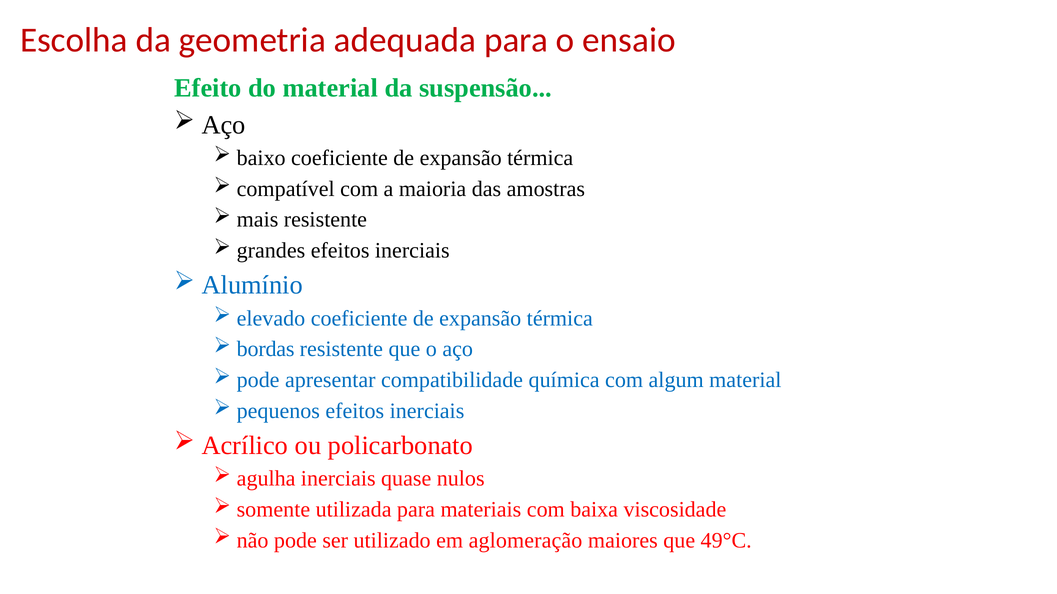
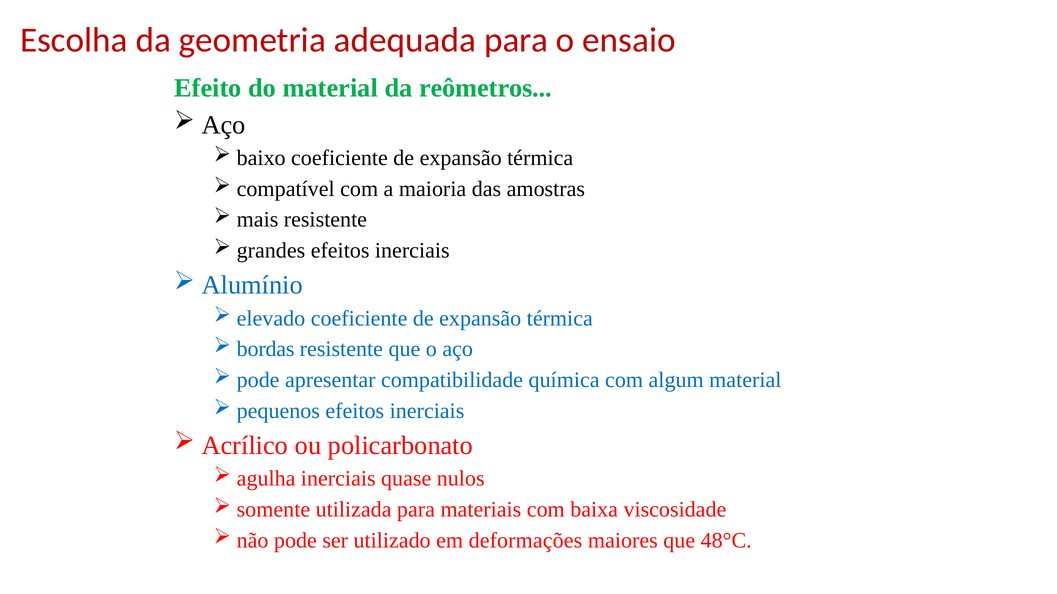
suspensão: suspensão -> reômetros (486, 88)
aglomeração: aglomeração -> deformações (525, 541)
49°C: 49°C -> 48°C (726, 541)
